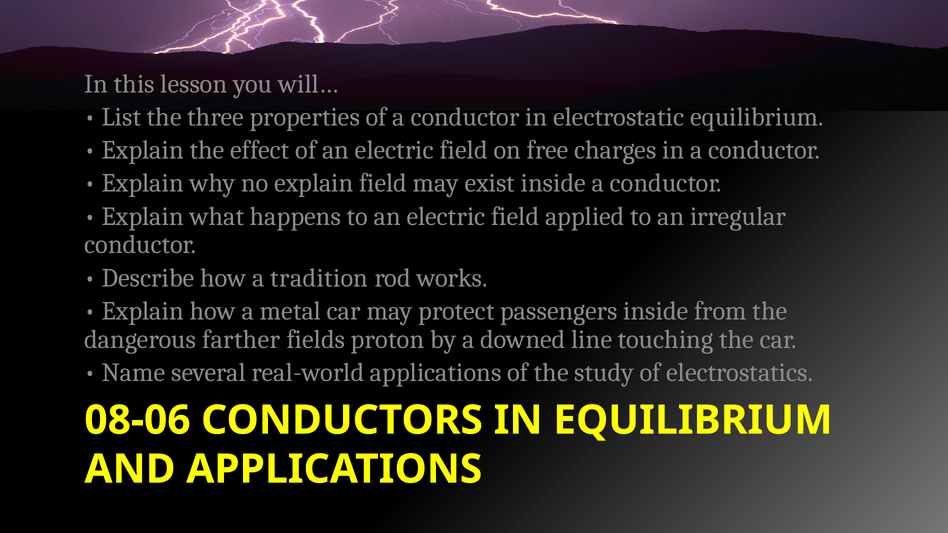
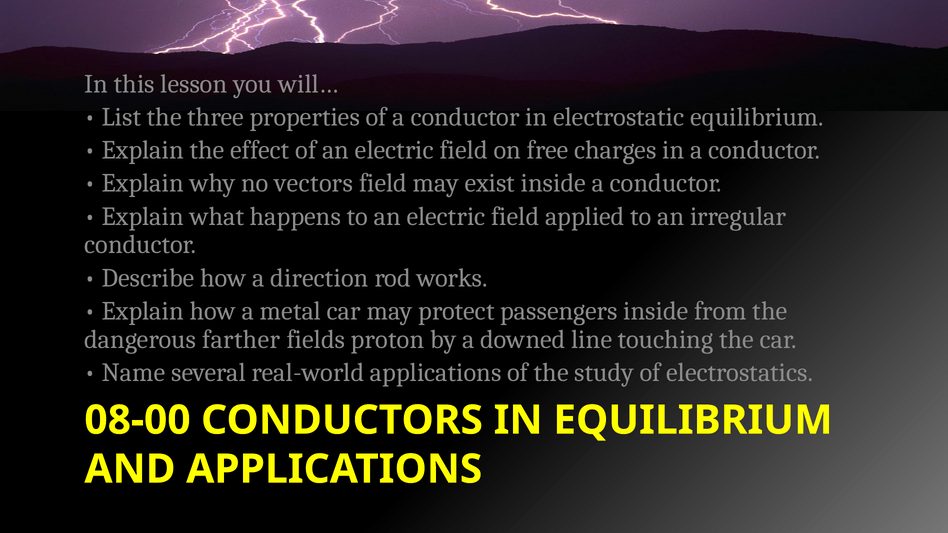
no explain: explain -> vectors (314, 183)
tradition: tradition -> direction (319, 278)
08-06: 08-06 -> 08-00 (137, 420)
